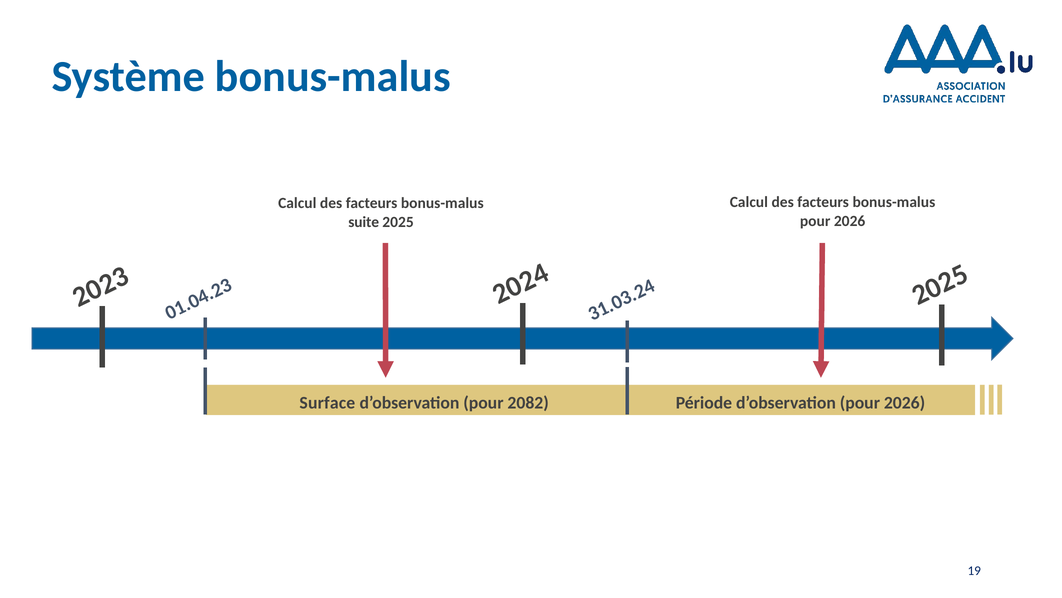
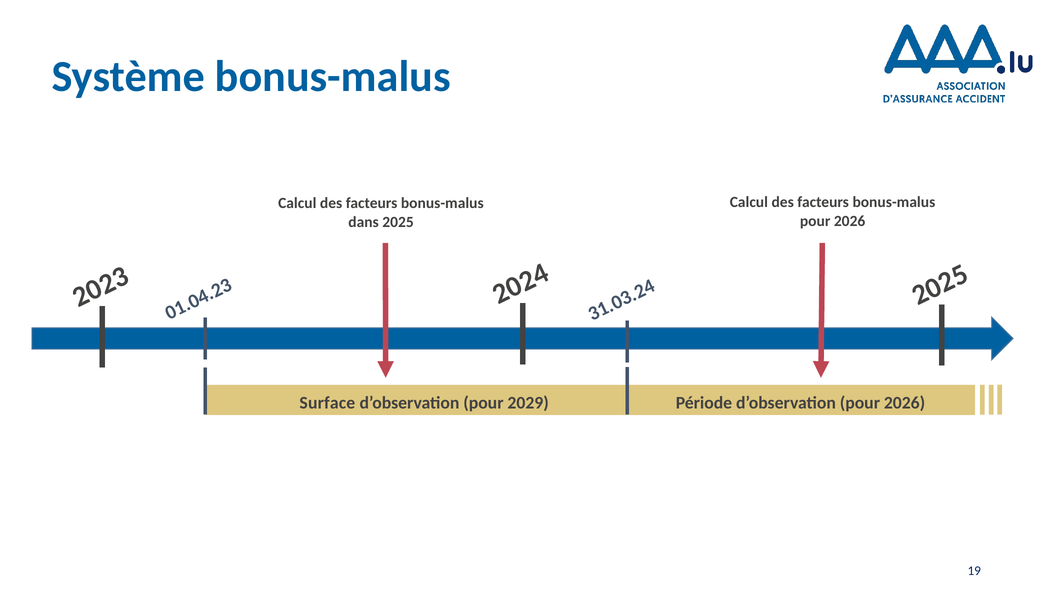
suite: suite -> dans (364, 222)
2082: 2082 -> 2029 (528, 402)
